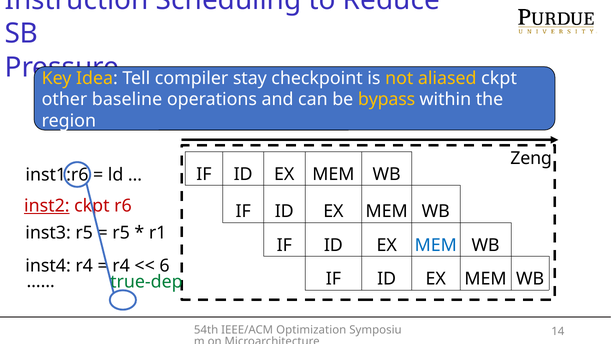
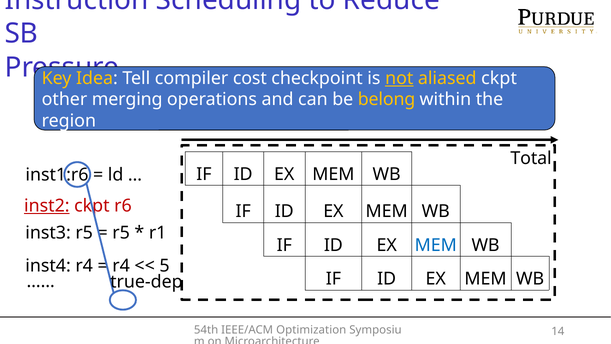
stay: stay -> cost (250, 78)
not underline: none -> present (399, 78)
baseline: baseline -> merging (127, 100)
bypass: bypass -> belong (387, 100)
Zeng: Zeng -> Total (531, 158)
6: 6 -> 5 (165, 266)
true-dep colour: green -> black (146, 282)
